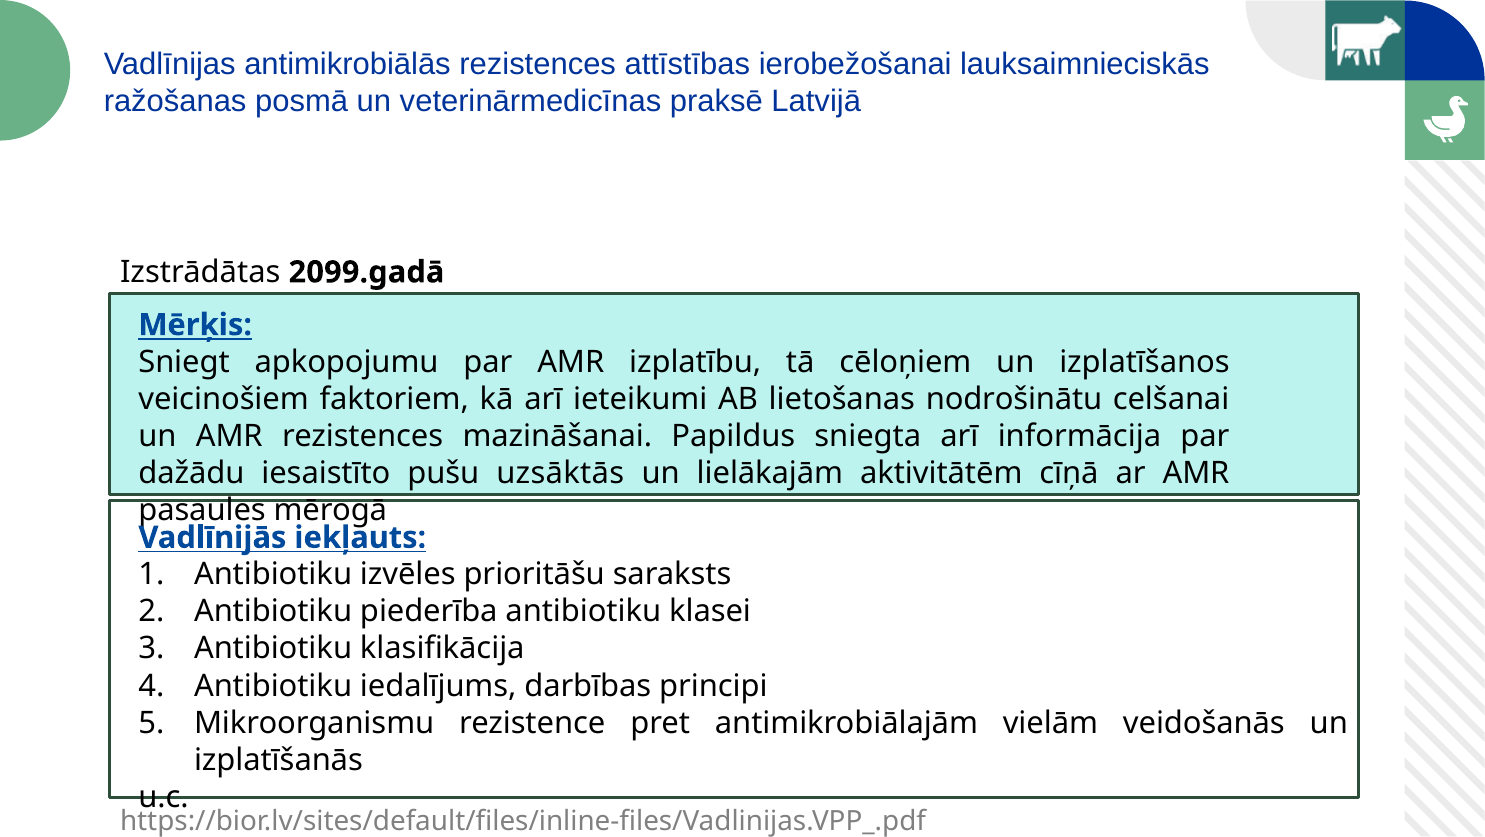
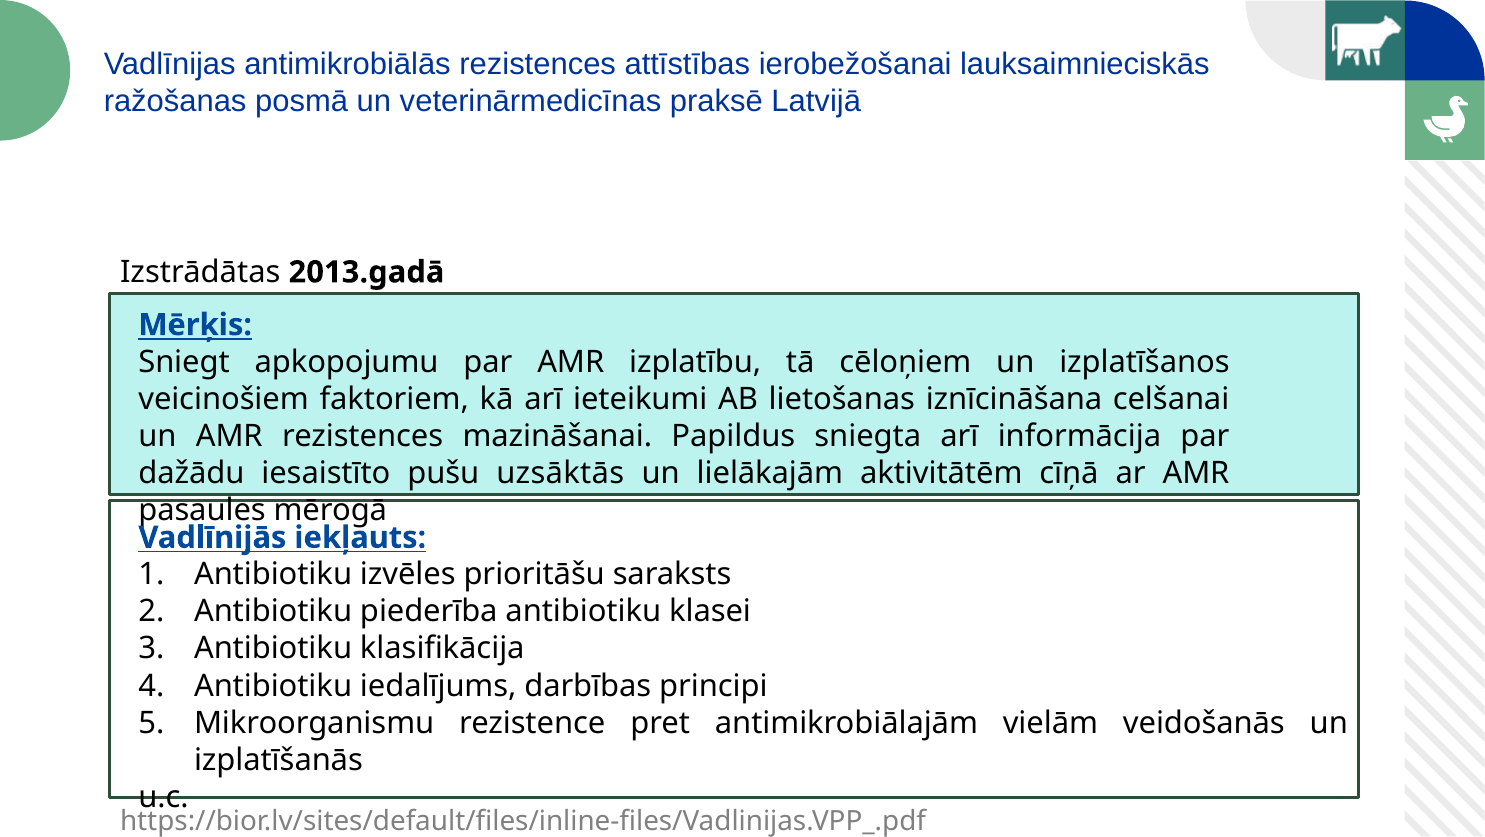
2099.gadā: 2099.gadā -> 2013.gadā (366, 272)
nodrošinātu: nodrošinātu -> iznīcināšana (1014, 399)
